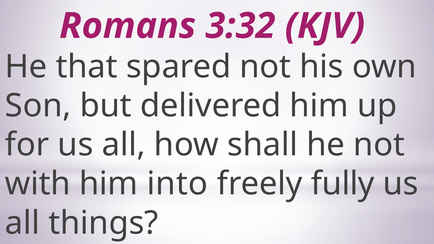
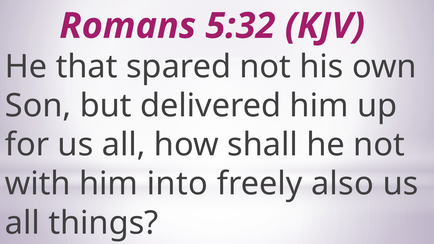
3:32: 3:32 -> 5:32 (240, 26)
fully: fully -> also (342, 184)
